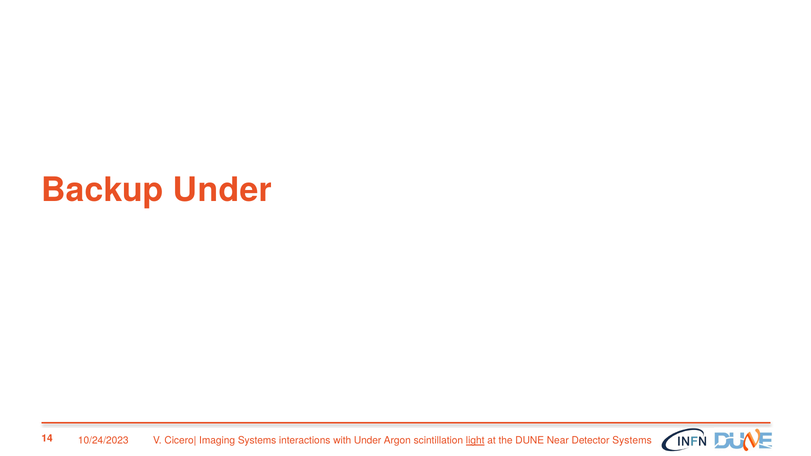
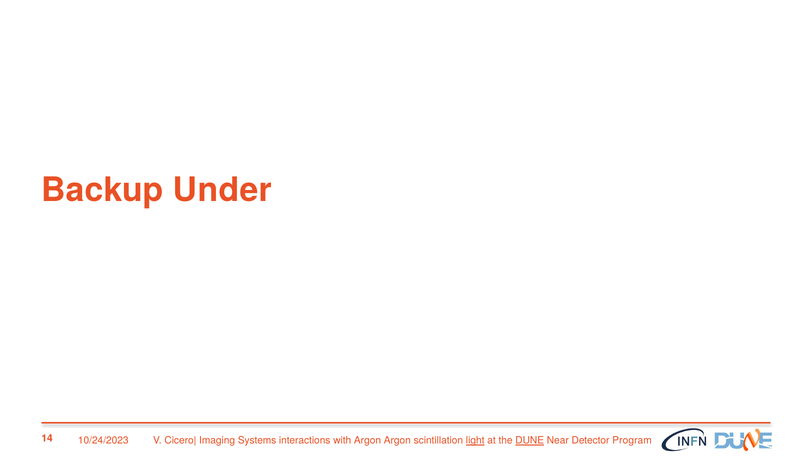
with Under: Under -> Argon (368, 441)
DUNE underline: none -> present (530, 441)
Detector Systems: Systems -> Program (632, 441)
